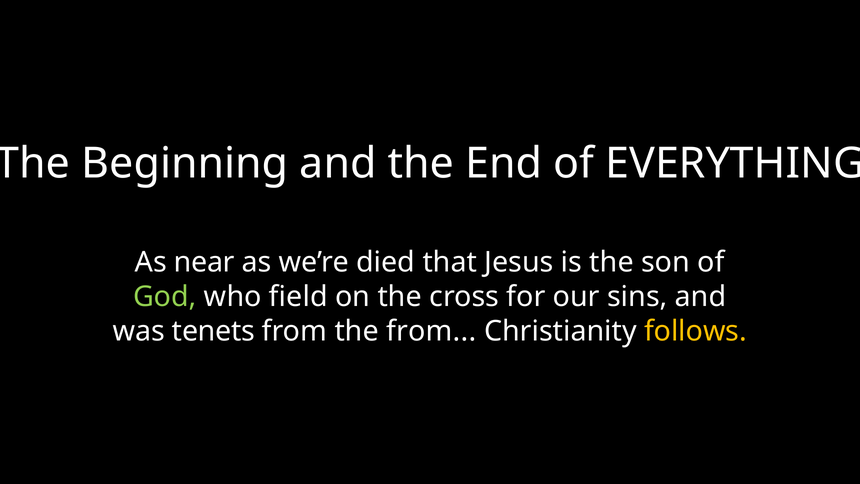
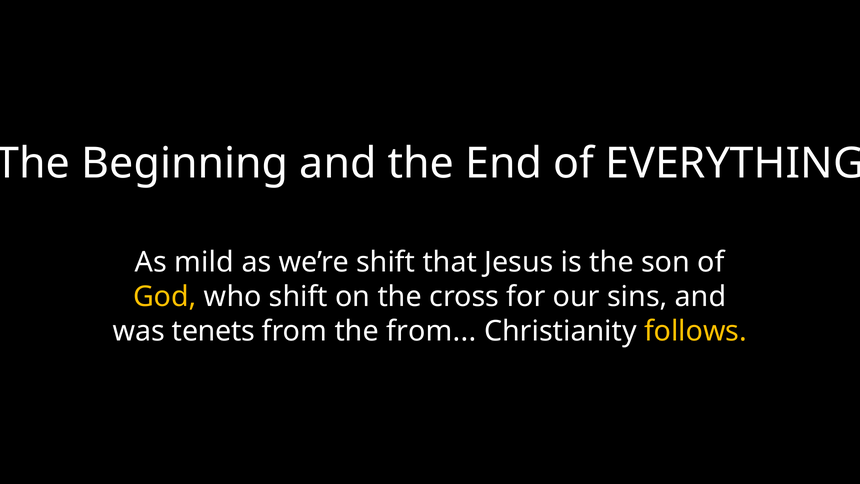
near: near -> mild (204, 262)
we’re died: died -> shift (386, 262)
God colour: light green -> yellow (165, 297)
who field: field -> shift (298, 297)
